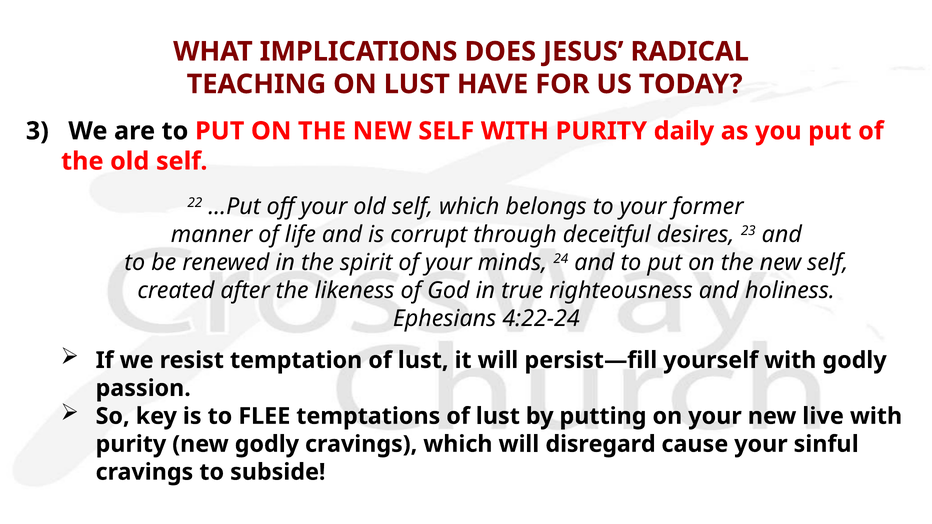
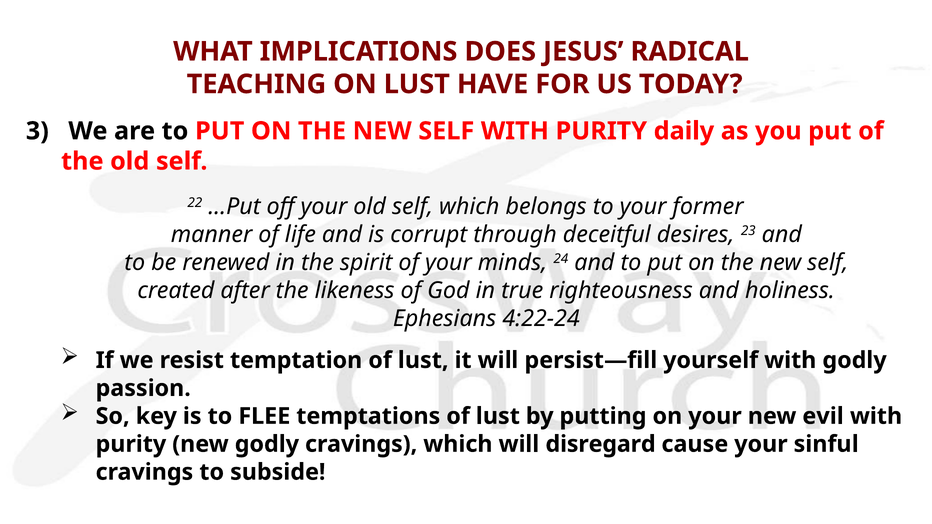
live: live -> evil (823, 416)
